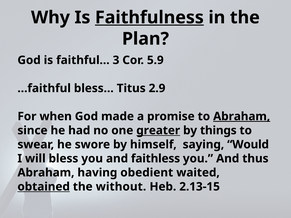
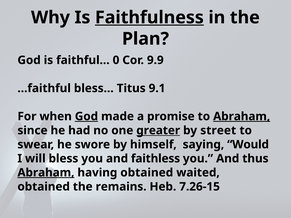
3: 3 -> 0 (116, 60)
5.9: 5.9 -> 9.9 (155, 60)
2.9: 2.9 -> 9.1 (157, 88)
God underline: none -> present (86, 117)
things: things -> street (218, 131)
Abraham underline: none -> present (46, 173)
having obedient: obedient -> obtained (147, 173)
obtained underline: present -> none (44, 187)
without: without -> remains (121, 187)
2.13-15: 2.13-15 -> 7.26-15 (200, 187)
